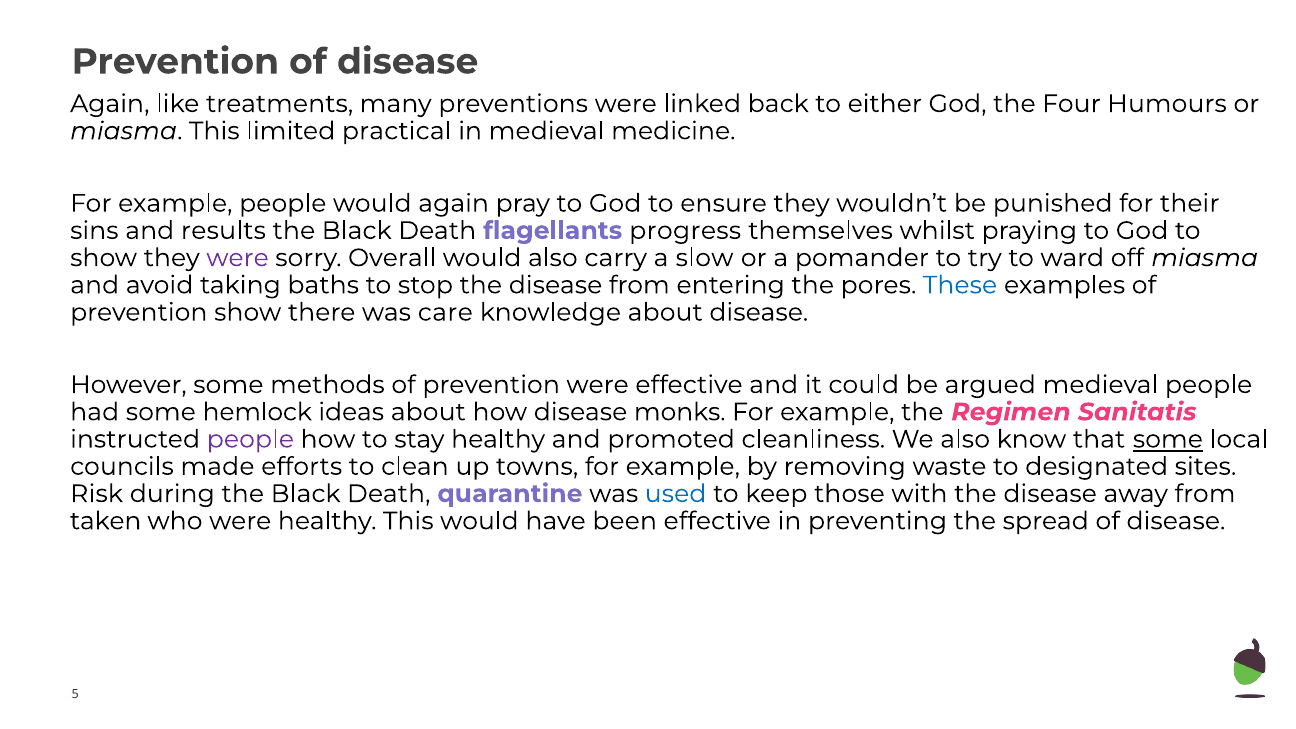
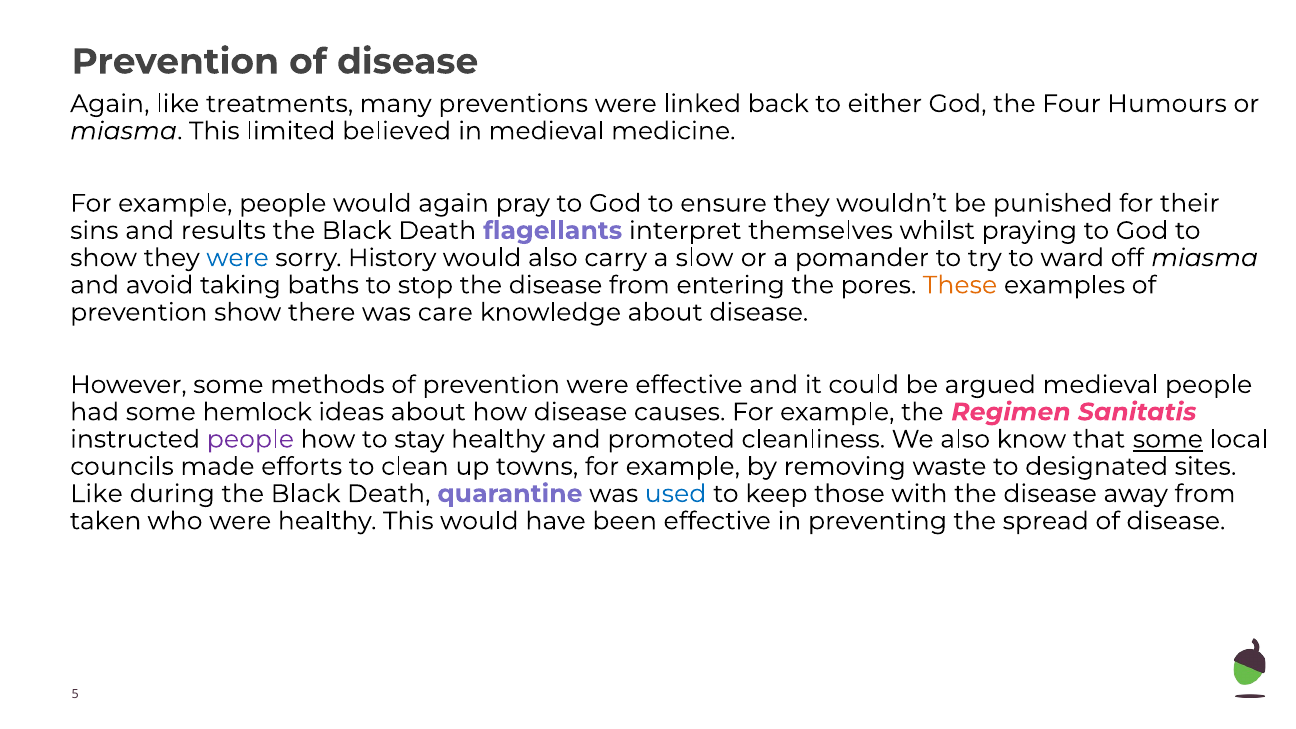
practical: practical -> believed (397, 131)
progress: progress -> interpret (685, 231)
were colour: purple -> blue (238, 258)
Overall: Overall -> History (392, 258)
These colour: blue -> orange (960, 285)
monks: monks -> causes (680, 412)
Risk: Risk -> Like (96, 494)
